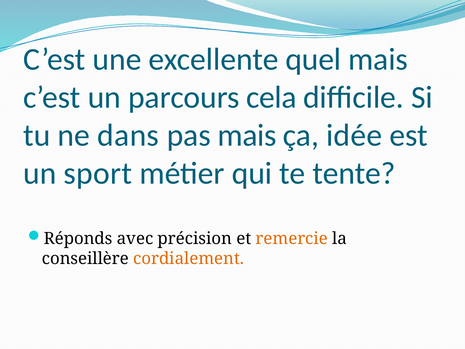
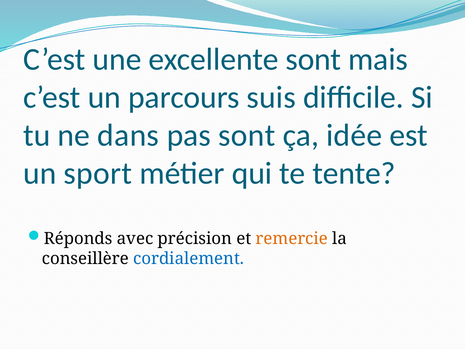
excellente quel: quel -> sont (313, 59)
cela: cela -> suis (271, 97)
pas mais: mais -> sont (247, 135)
cordialement colour: orange -> blue (189, 258)
